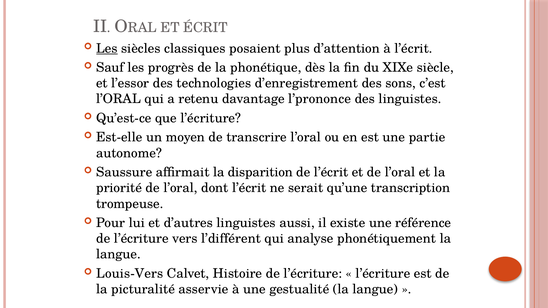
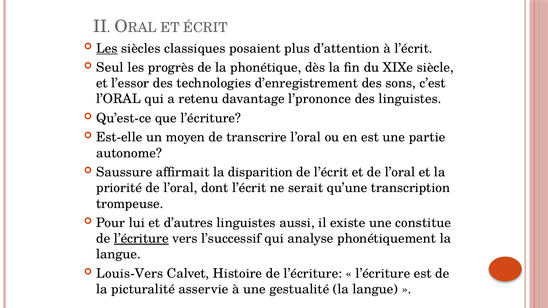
Sauf: Sauf -> Seul (110, 68)
référence: référence -> constitue (423, 223)
l’écriture underline: none -> present (141, 239)
l’différent: l’différent -> l’successif (231, 239)
